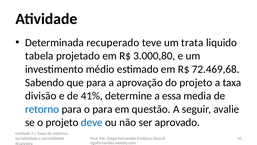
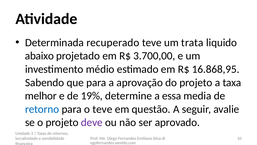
tabela: tabela -> abaixo (39, 56)
3.000,80: 3.000,80 -> 3.700,00 (154, 56)
72.469,68: 72.469,68 -> 16.868,95 (216, 69)
divisão: divisão -> melhor (41, 96)
41%: 41% -> 19% (92, 96)
o para: para -> teve (102, 109)
deve colour: blue -> purple (92, 122)
